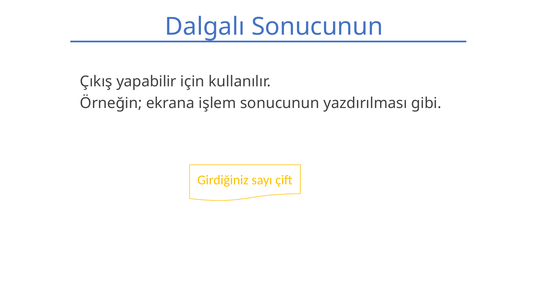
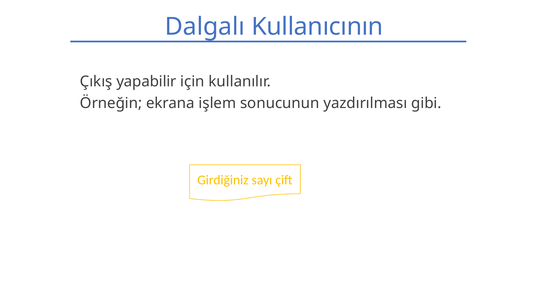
Dalgalı Sonucunun: Sonucunun -> Kullanıcının (317, 27)
